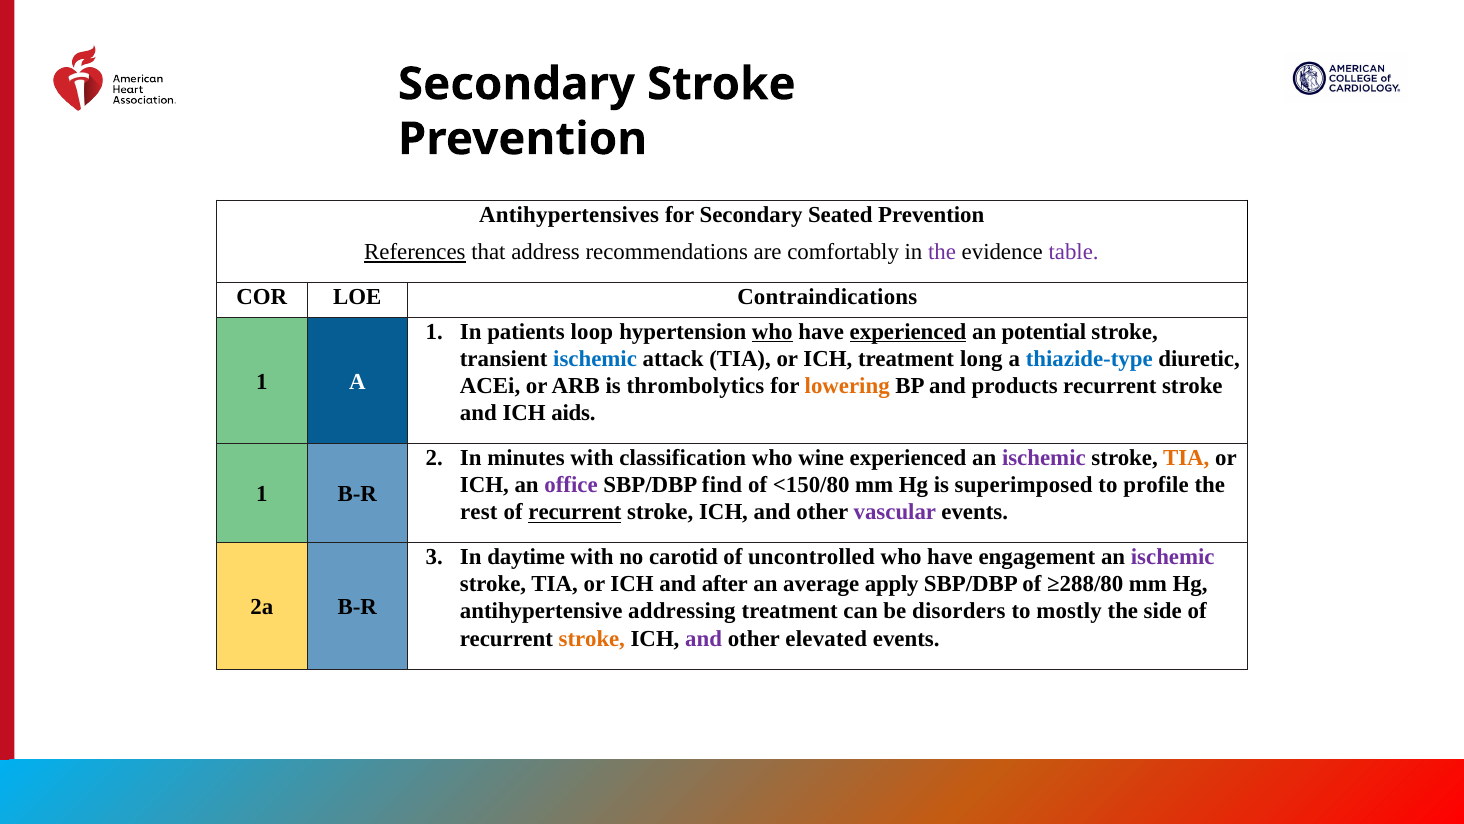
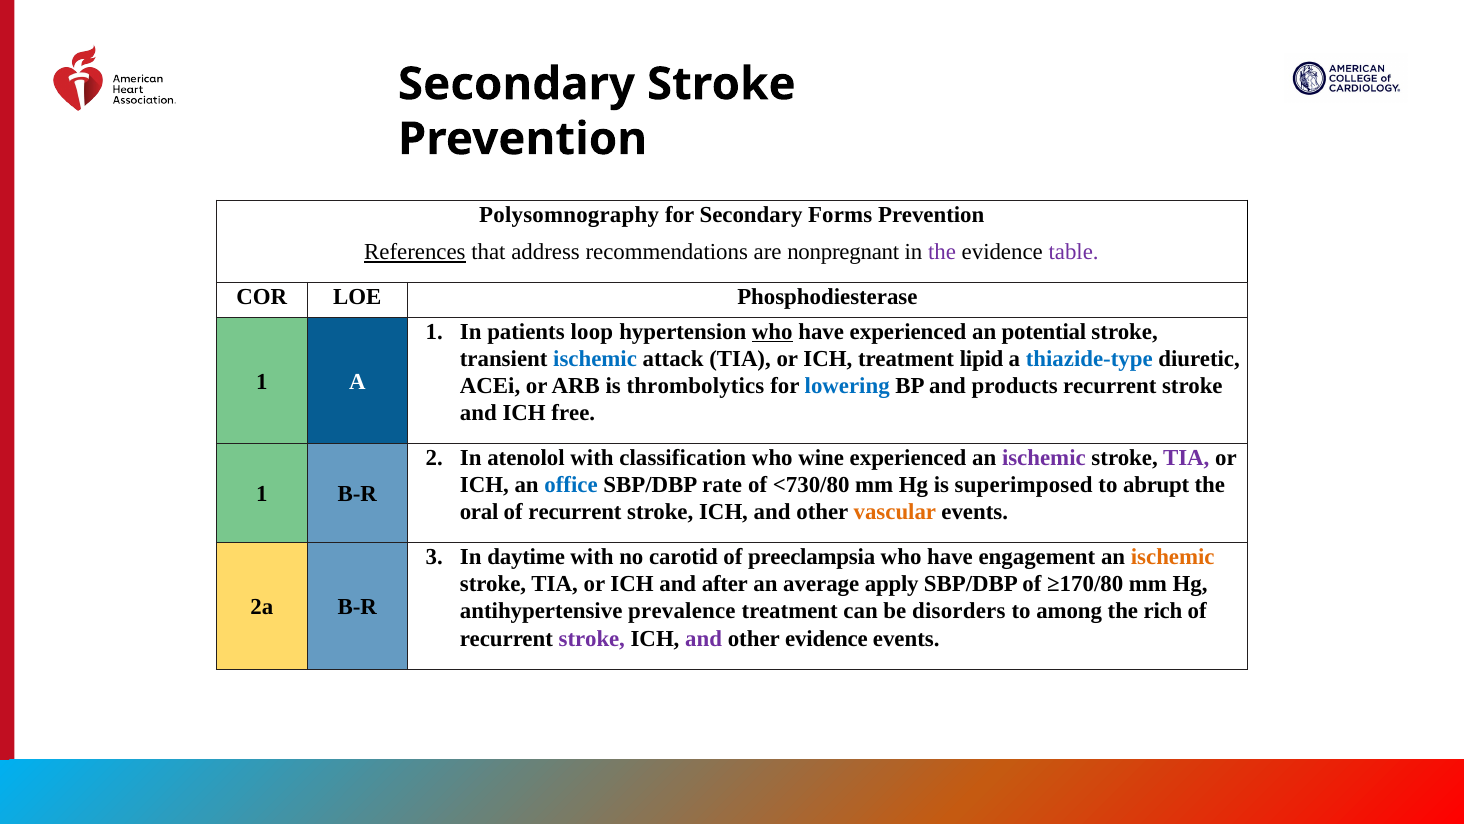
Antihypertensives: Antihypertensives -> Polysomnography (569, 215)
Seated: Seated -> Forms (840, 215)
comfortably: comfortably -> nonpregnant (843, 252)
Contraindications: Contraindications -> Phosphodiesterase (827, 297)
experienced underline: present -> none (908, 332)
long: long -> lipid (982, 359)
lowering colour: orange -> blue (847, 386)
aids: aids -> free (573, 413)
minutes: minutes -> atenolol (526, 458)
TIA colour: orange -> purple (1186, 458)
office colour: purple -> blue (571, 485)
find: find -> rate (722, 485)
<150/80: <150/80 -> <730/80 (811, 485)
profile: profile -> abrupt (1156, 485)
rest: rest -> oral (479, 512)
recurrent underline: present -> none (575, 512)
vascular colour: purple -> orange (895, 512)
uncontrolled: uncontrolled -> preeclampsia (812, 557)
ischemic colour: purple -> orange (1173, 557)
≥288/80: ≥288/80 -> ≥170/80 (1085, 584)
addressing: addressing -> prevalence (682, 611)
mostly: mostly -> among (1069, 611)
side: side -> rich (1163, 611)
stroke colour: orange -> purple (592, 638)
other elevated: elevated -> evidence (826, 638)
